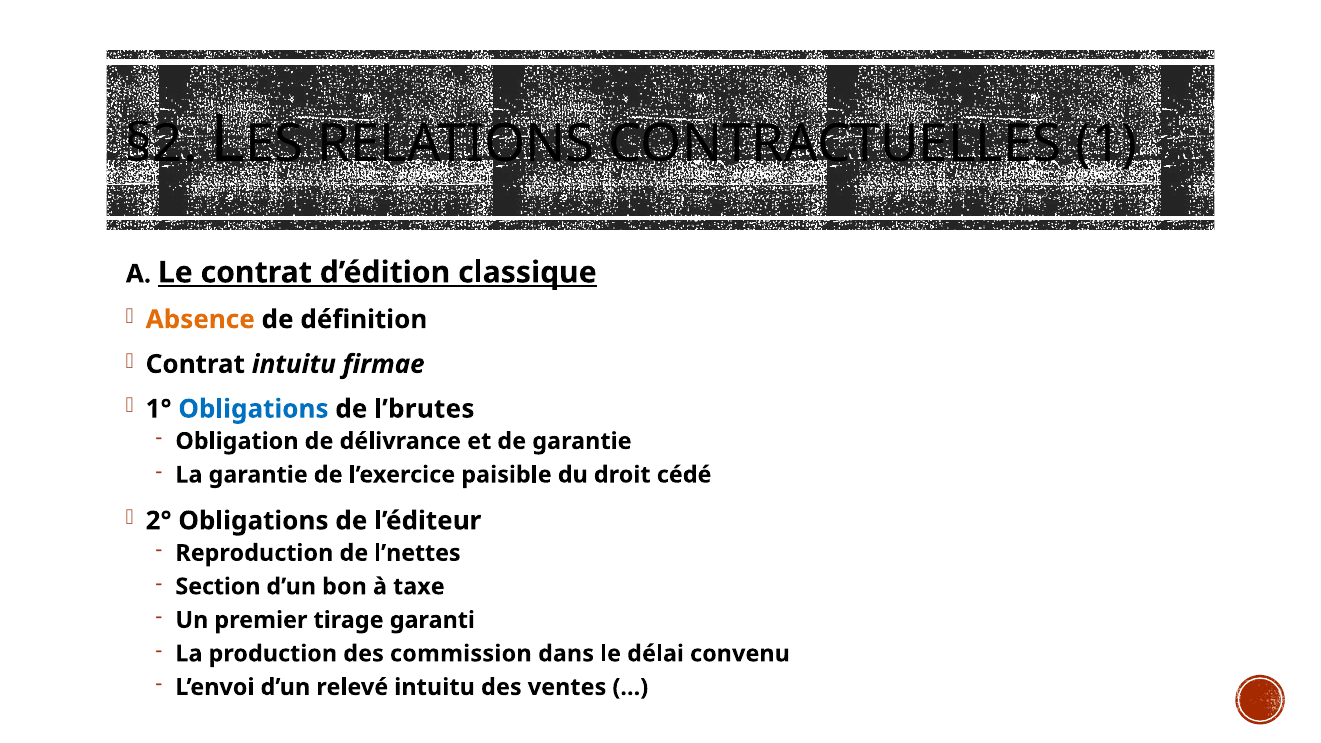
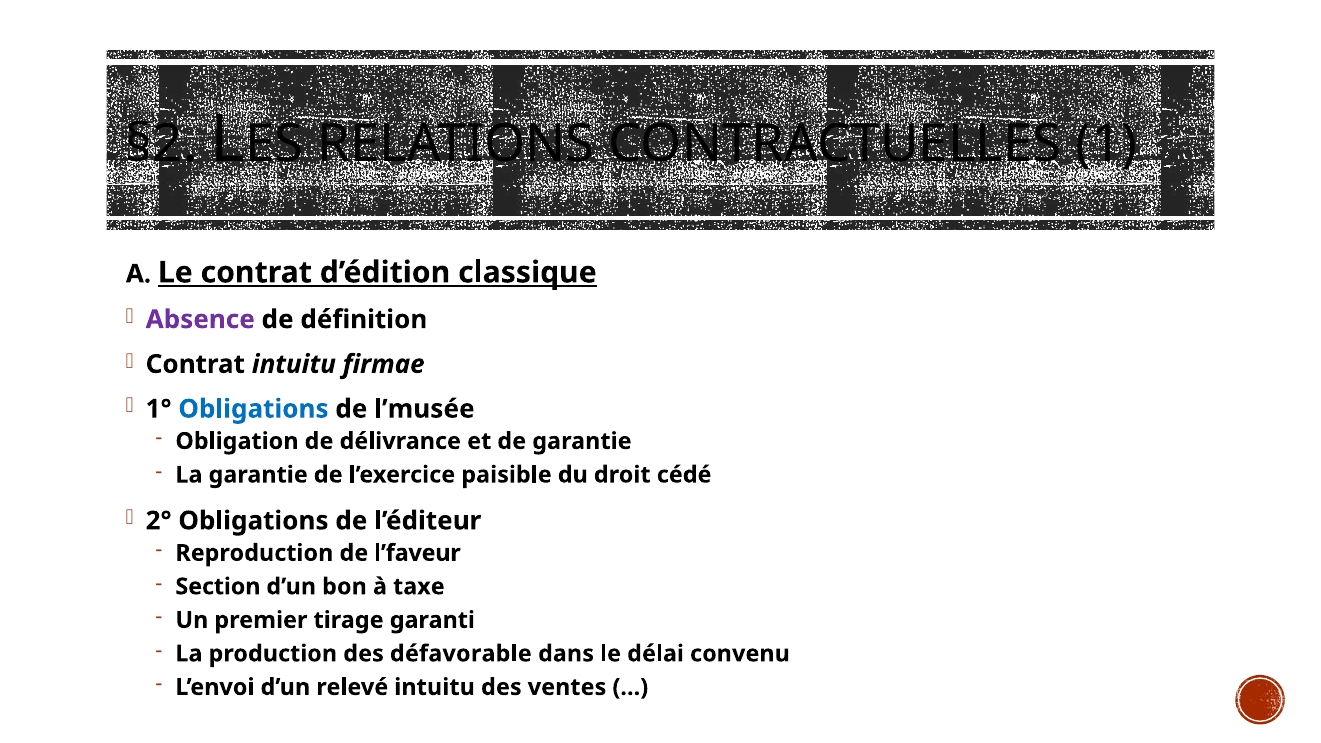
Absence colour: orange -> purple (200, 320)
l’brutes: l’brutes -> l’musée (424, 409)
l’nettes: l’nettes -> l’faveur (417, 553)
commission: commission -> défavorable (461, 654)
